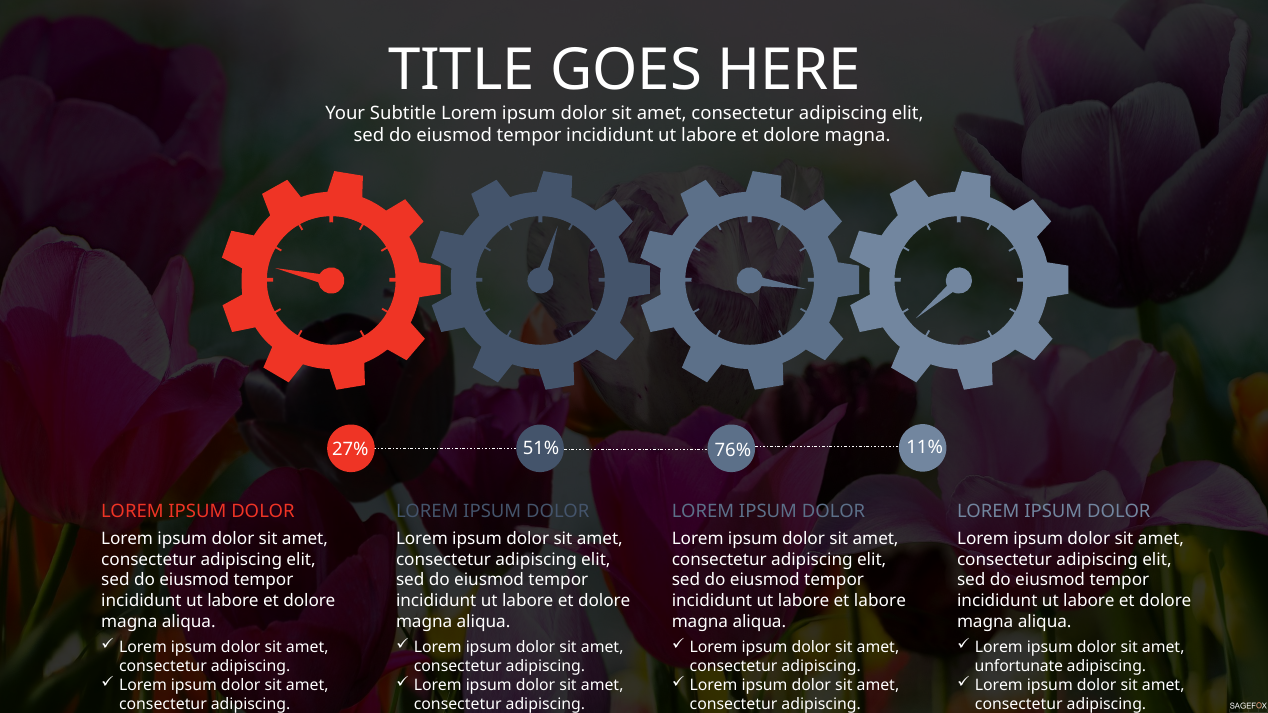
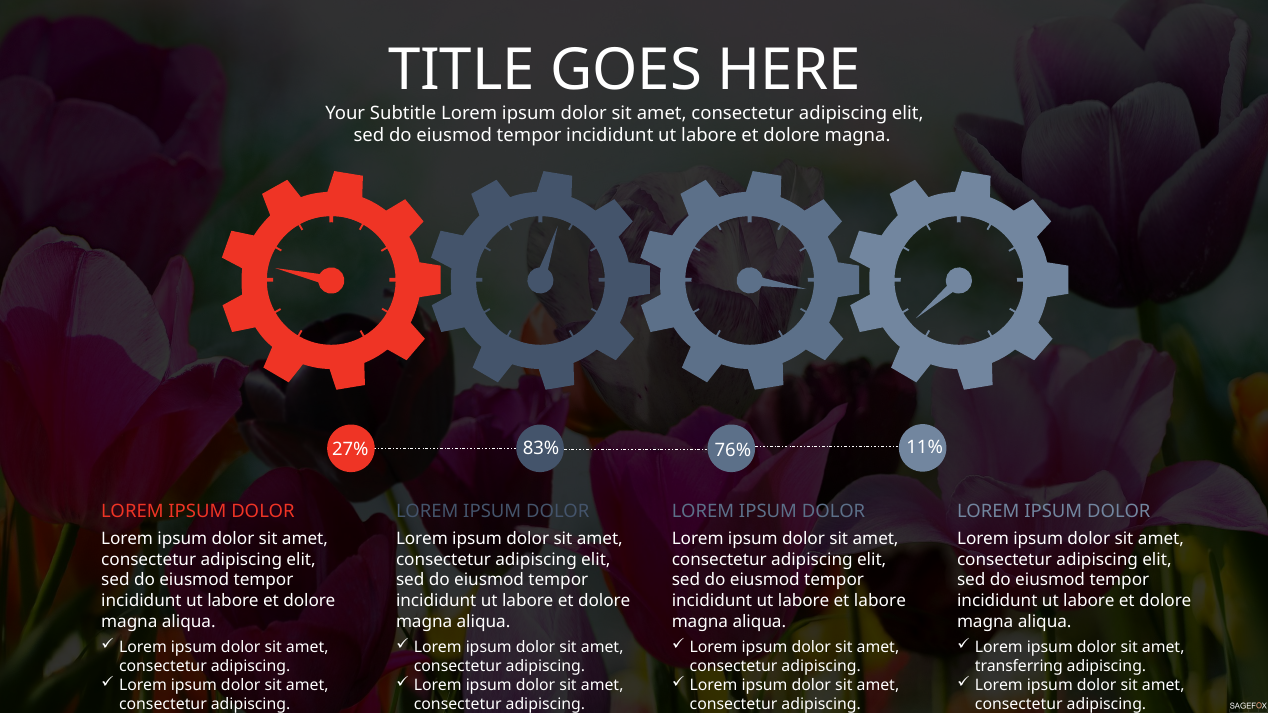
51%: 51% -> 83% (541, 449)
unfortunate: unfortunate -> transferring (1019, 667)
